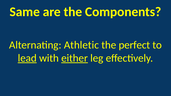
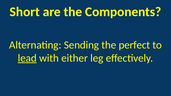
Same: Same -> Short (25, 12)
Athletic: Athletic -> Sending (81, 45)
either underline: present -> none (75, 58)
